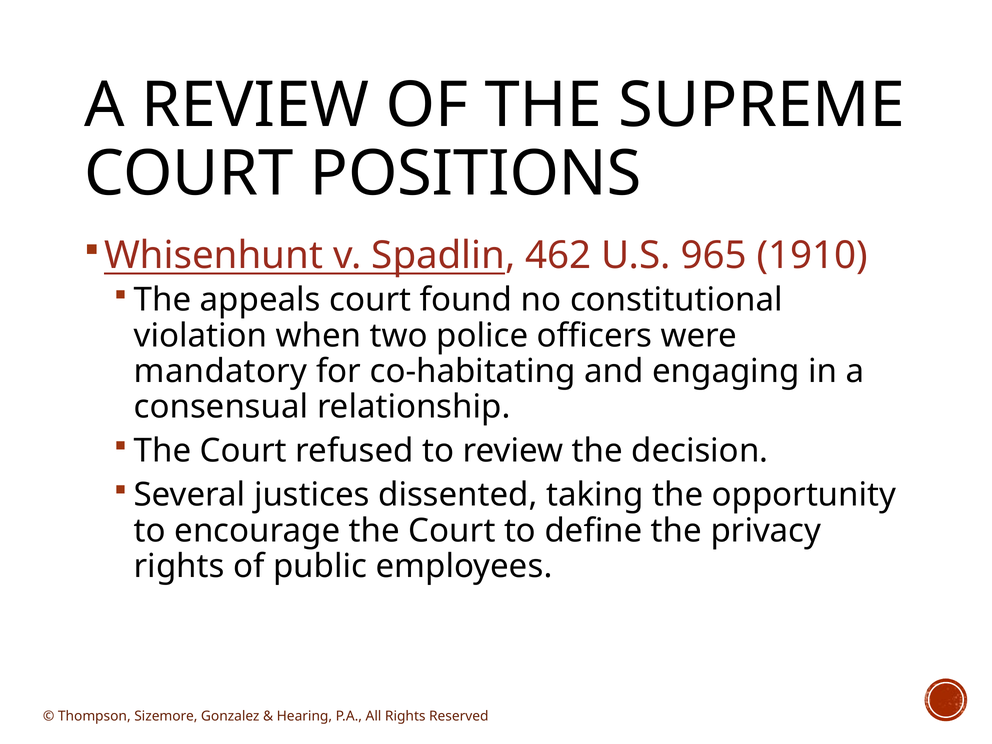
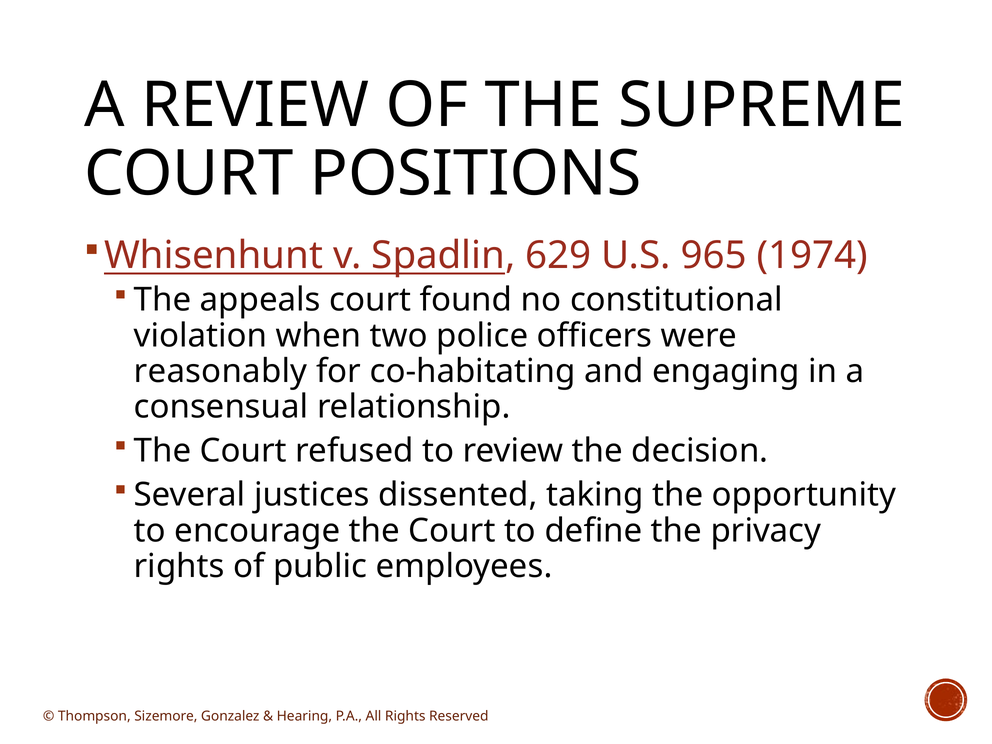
462: 462 -> 629 (558, 256)
1910: 1910 -> 1974 (812, 256)
mandatory: mandatory -> reasonably (221, 371)
